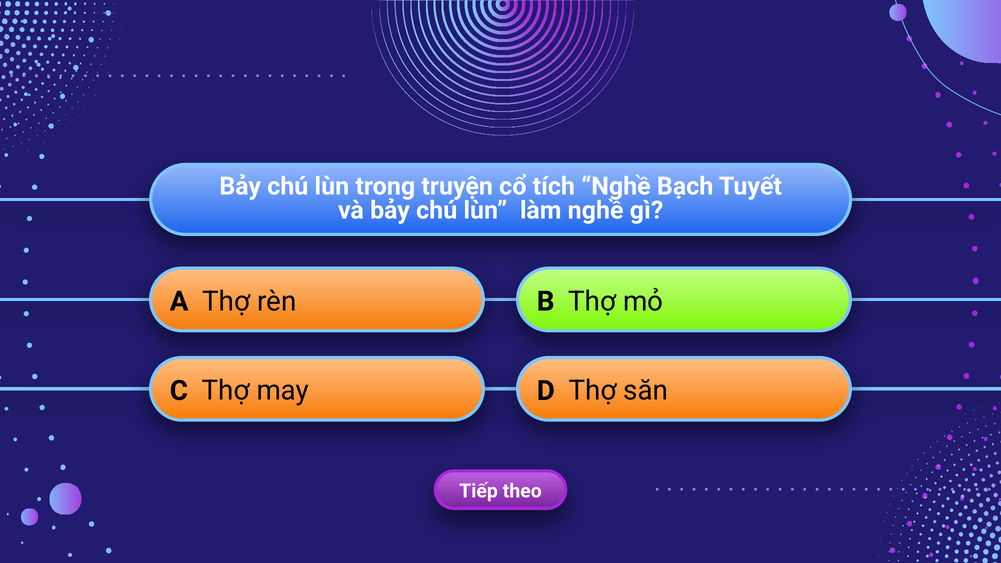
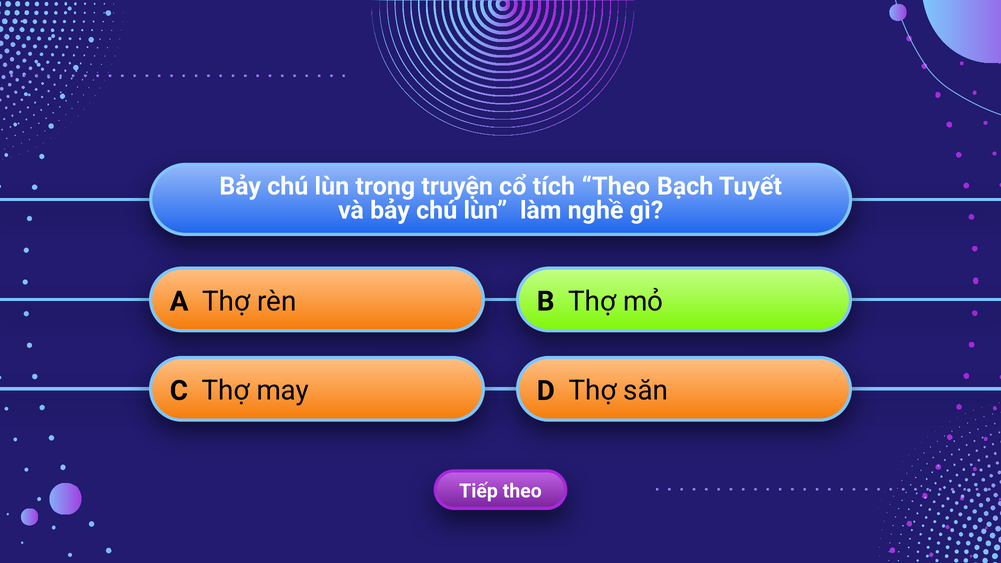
tích Nghề: Nghề -> Theo (616, 186)
